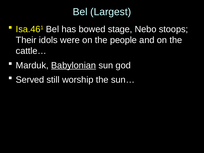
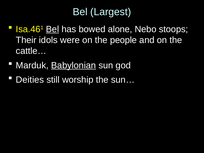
Bel underline: none -> present (52, 29)
stage: stage -> alone (120, 29)
Served: Served -> Deities (30, 80)
